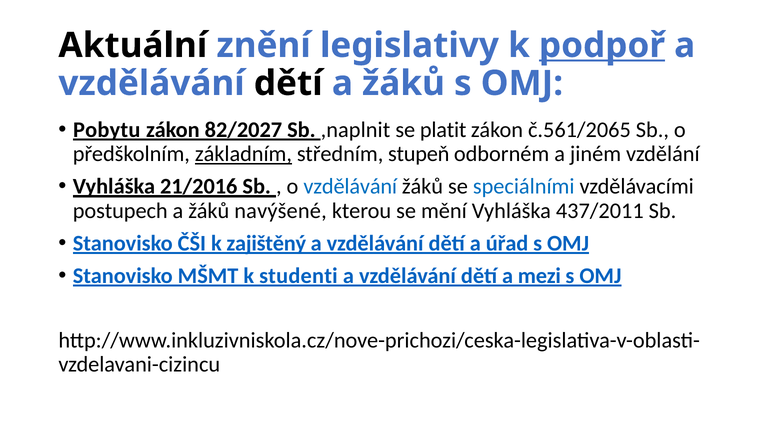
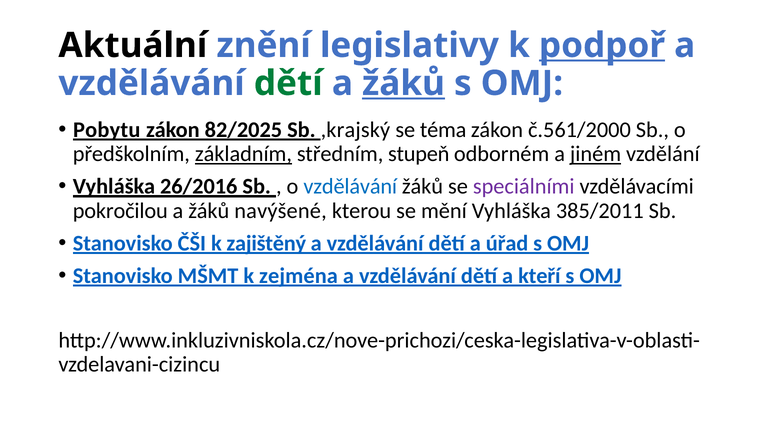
dětí colour: black -> green (288, 83)
žáků underline: none -> present (403, 83)
82/2027: 82/2027 -> 82/2025 (243, 130)
,naplnit: ,naplnit -> ,krajský (355, 130)
platit: platit -> téma (443, 130)
č.561/2065: č.561/2065 -> č.561/2000 (579, 130)
jiném underline: none -> present (596, 154)
21/2016: 21/2016 -> 26/2016 (199, 187)
speciálními colour: blue -> purple (524, 187)
postupech: postupech -> pokročilou (120, 211)
437/2011: 437/2011 -> 385/2011 (600, 211)
studenti: studenti -> zejména (298, 276)
mezi: mezi -> kteří (539, 276)
